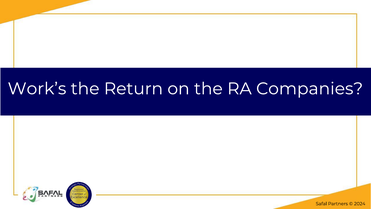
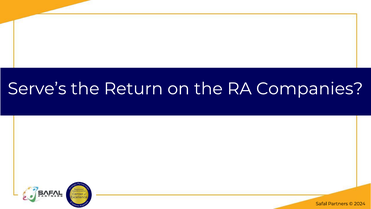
Work’s: Work’s -> Serve’s (37, 89)
